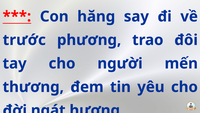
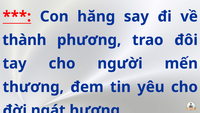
trước: trước -> thành (24, 40)
